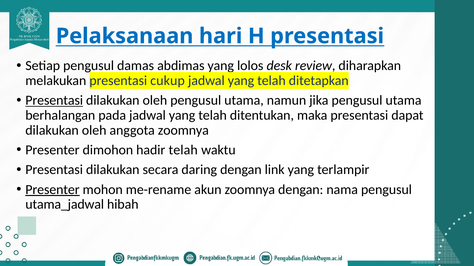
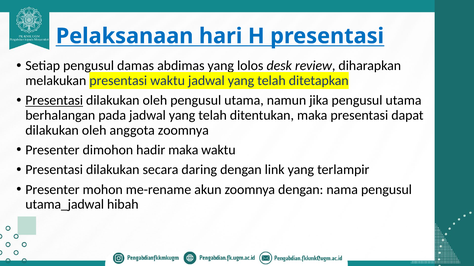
presentasi cukup: cukup -> waktu (168, 81)
hadir telah: telah -> maka (183, 150)
Presenter underline: present -> none (52, 190)
